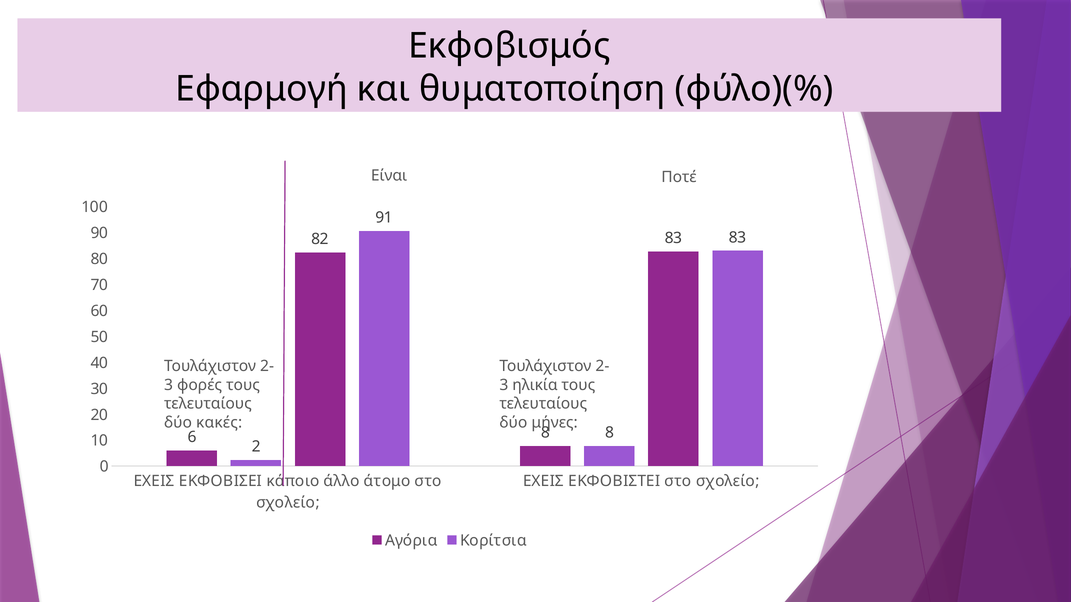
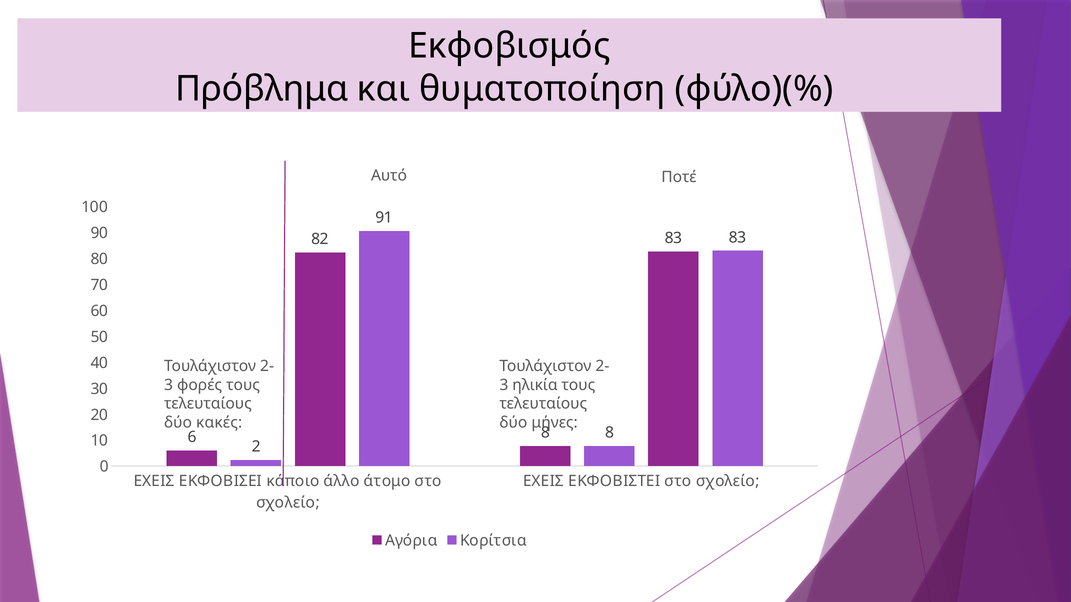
Εφαρμογή: Εφαρμογή -> Πρόβλημα (262, 89)
Είναι: Είναι -> Αυτό (389, 176)
